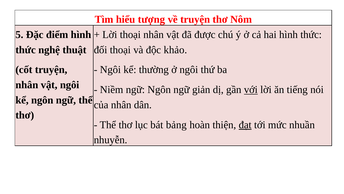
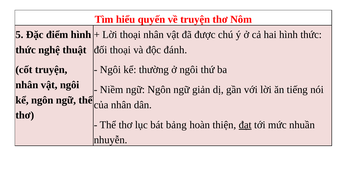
tượng: tượng -> quyến (151, 19)
khảo: khảo -> đánh (175, 50)
với underline: present -> none (251, 89)
